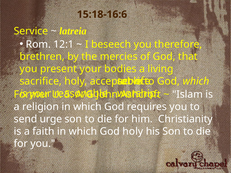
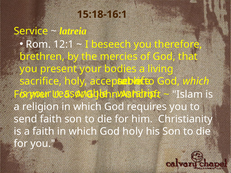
15:18-16:6: 15:18-16:6 -> 15:18-16:1 (102, 14)
send urge: urge -> faith (51, 119)
